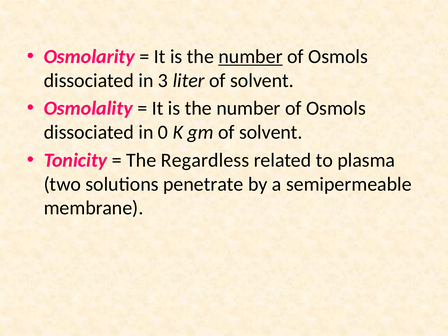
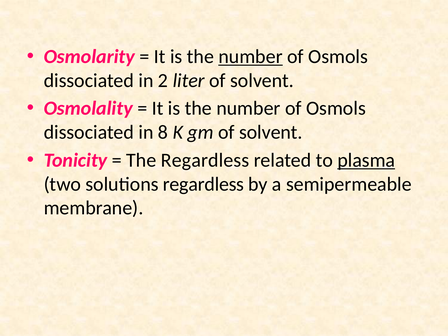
3: 3 -> 2 (163, 81)
0: 0 -> 8 (163, 132)
plasma underline: none -> present (366, 160)
solutions penetrate: penetrate -> regardless (203, 184)
